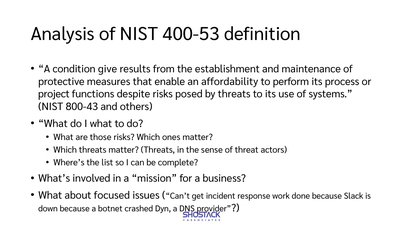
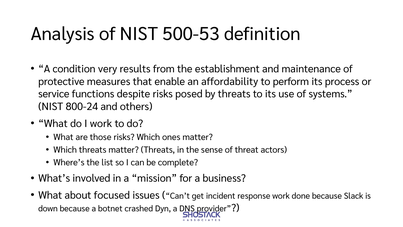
400-53: 400-53 -> 500-53 (191, 34)
give: give -> very (108, 69)
project: project -> service (54, 94)
800-43: 800-43 -> 800-24 (82, 107)
I what: what -> work (101, 123)
